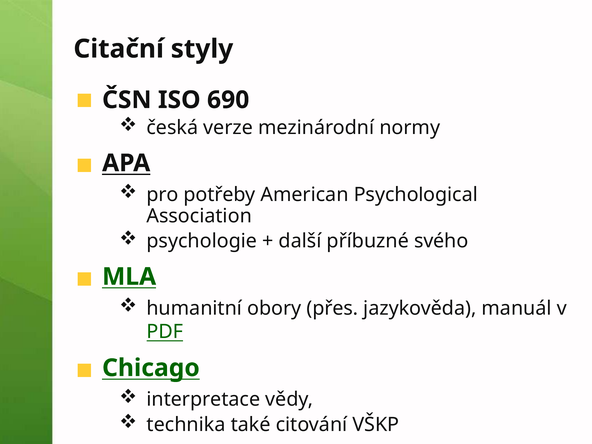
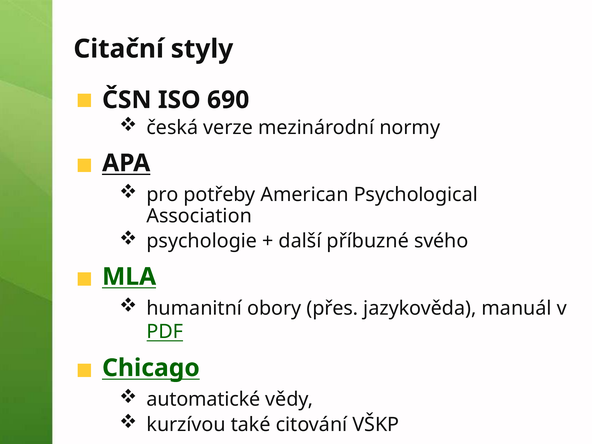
interpretace: interpretace -> automatické (203, 399)
technika: technika -> kurzívou (186, 425)
